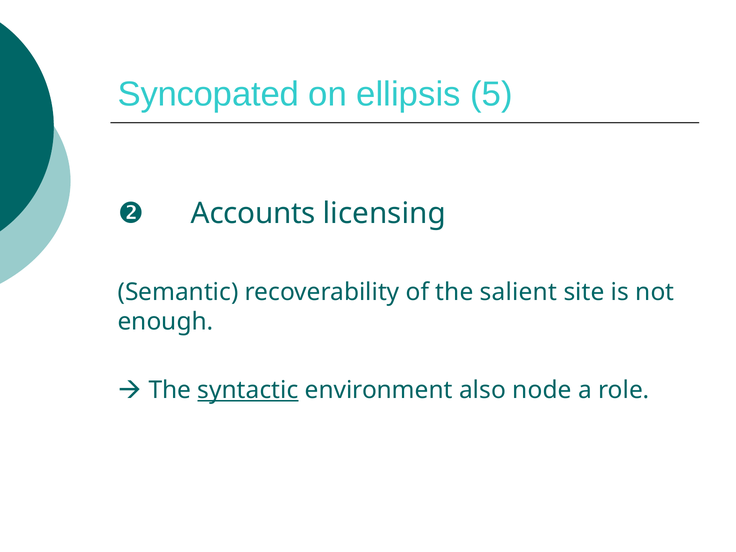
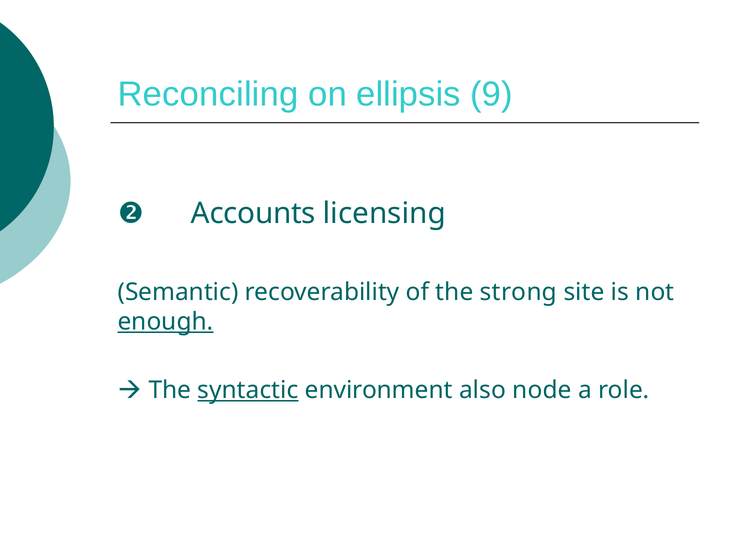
Syncopated: Syncopated -> Reconciling (208, 94)
5: 5 -> 9 (491, 94)
salient: salient -> strong (518, 292)
enough underline: none -> present (166, 322)
